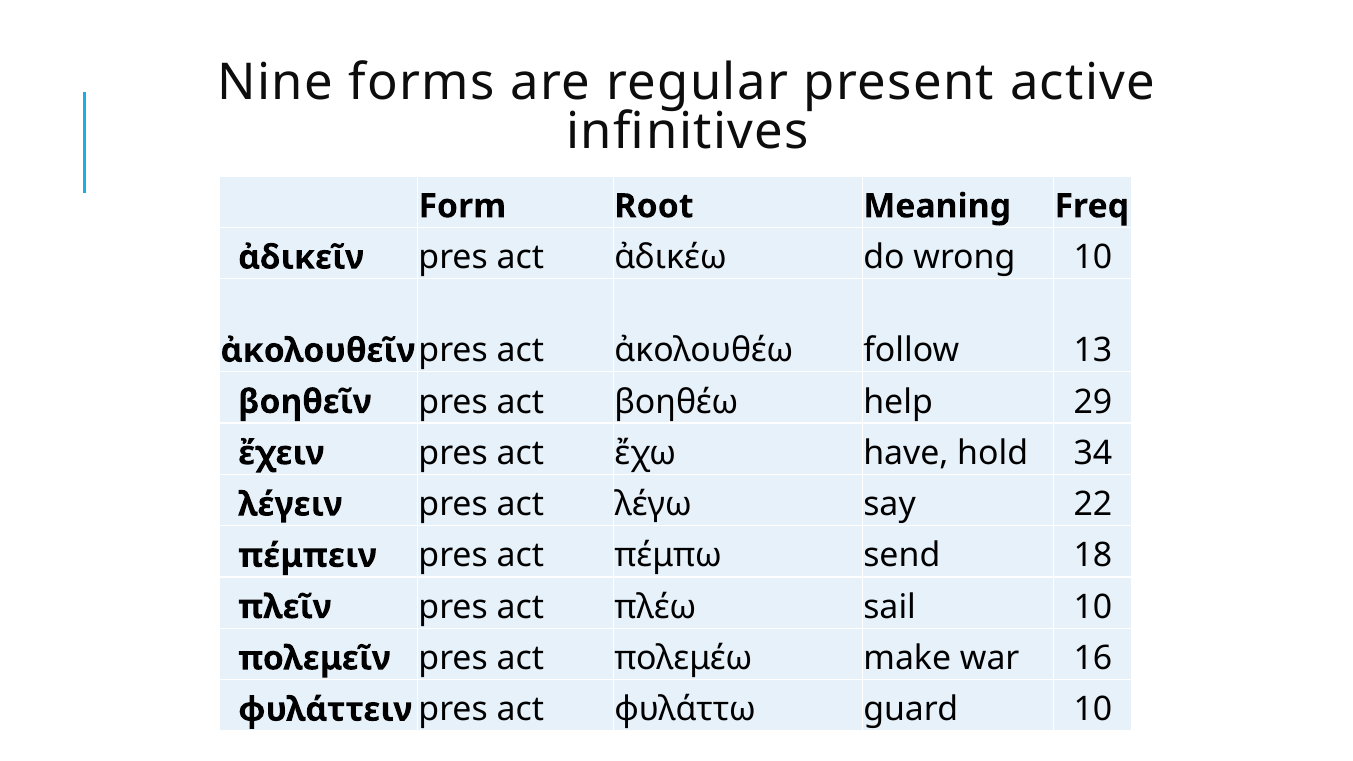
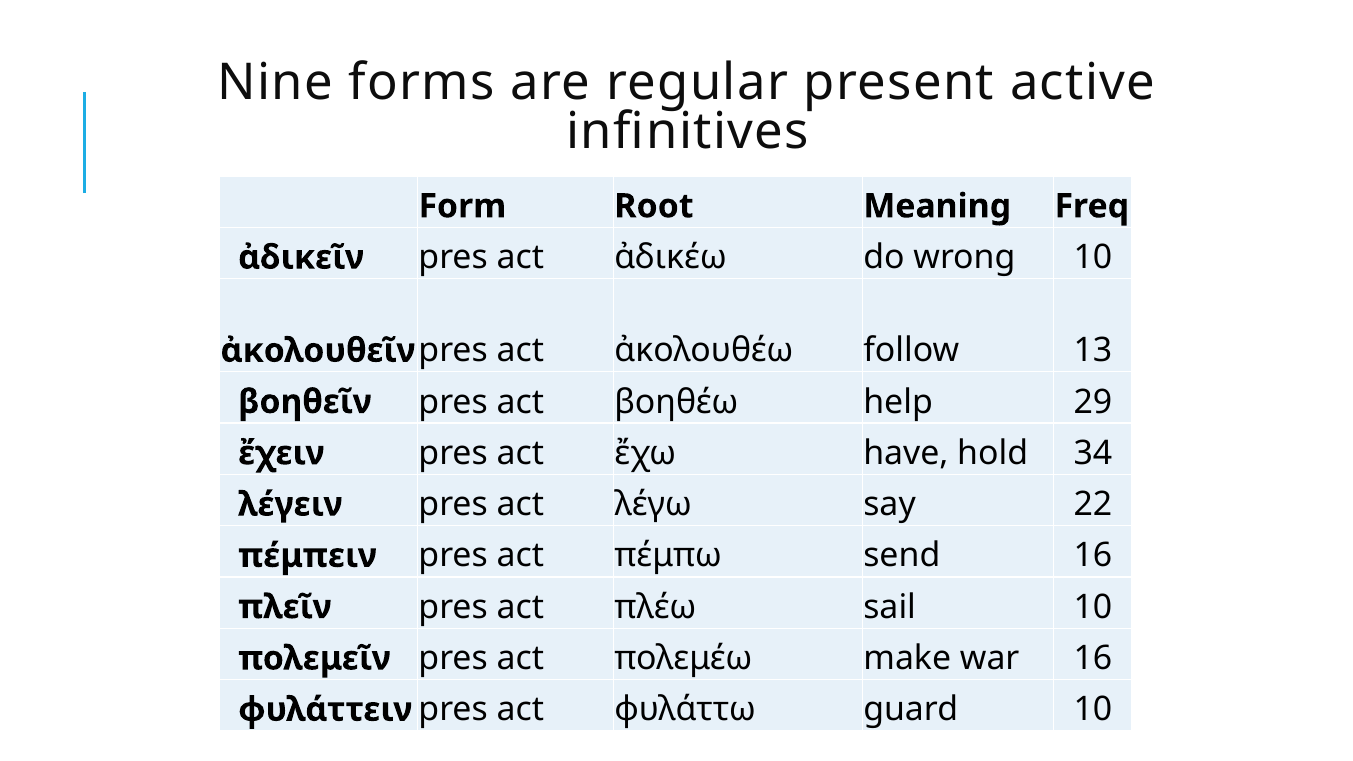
send 18: 18 -> 16 (1093, 556)
